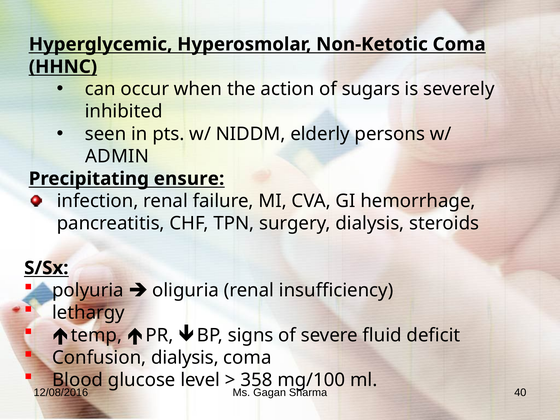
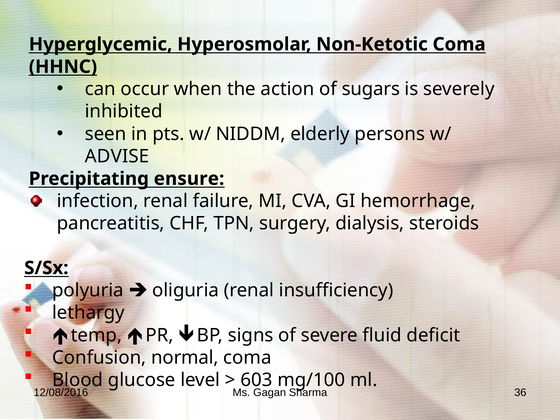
ADMIN: ADMIN -> ADVISE (117, 156)
Confusion dialysis: dialysis -> normal (185, 358)
358: 358 -> 603 (257, 380)
40: 40 -> 36 (520, 393)
